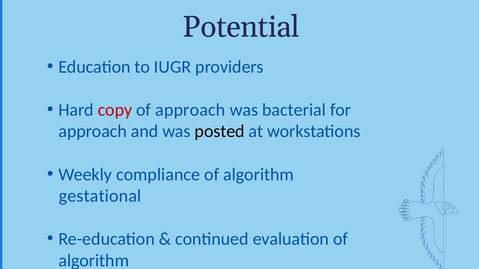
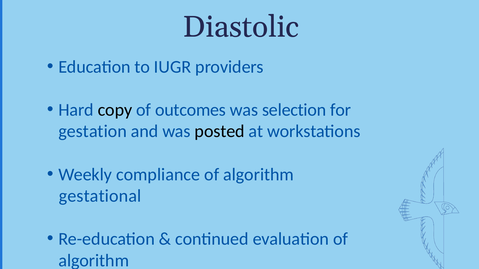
Potential: Potential -> Diastolic (241, 27)
copy colour: red -> black (115, 110)
of approach: approach -> outcomes (191, 110)
bacterial: bacterial -> selection (294, 110)
approach: approach -> gestation (93, 132)
